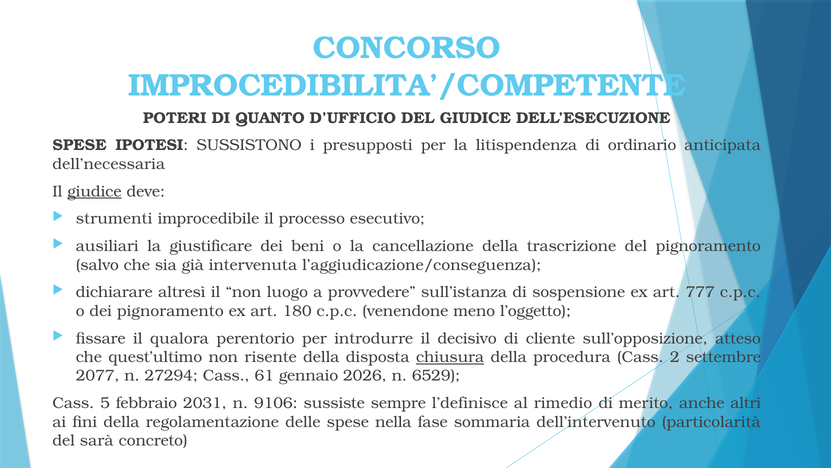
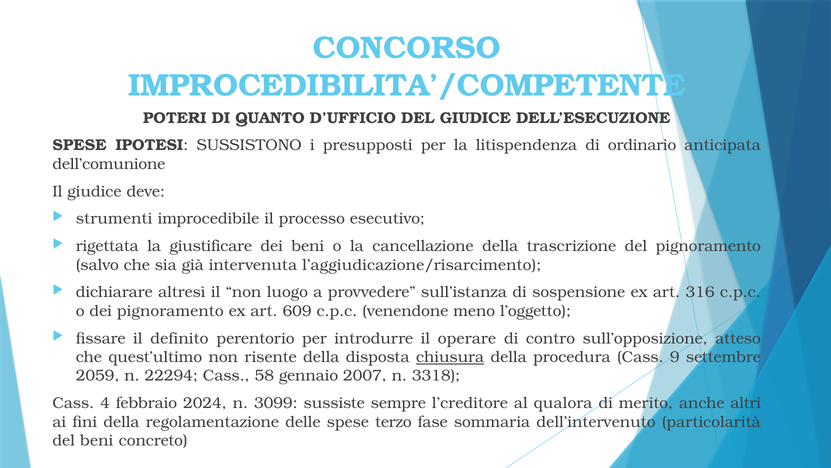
dell’necessaria: dell’necessaria -> dell’comunione (109, 164)
giudice underline: present -> none (94, 191)
ausiliari: ausiliari -> rigettata (107, 246)
l’aggiudicazione/conseguenza: l’aggiudicazione/conseguenza -> l’aggiudicazione/risarcimento (422, 265)
777: 777 -> 316 (700, 292)
180: 180 -> 609 (297, 311)
qualora: qualora -> definito (179, 338)
decisivo: decisivo -> operare (467, 338)
cliente: cliente -> contro (550, 338)
2: 2 -> 9 (675, 357)
2077: 2077 -> 2059 (98, 375)
27294: 27294 -> 22294 (171, 375)
61: 61 -> 58 (264, 375)
2026: 2026 -> 2007 (365, 375)
6529: 6529 -> 3318 (436, 375)
5: 5 -> 4 (105, 403)
2031: 2031 -> 2024 (205, 403)
9106: 9106 -> 3099 (276, 403)
l’definisce: l’definisce -> l’creditore (470, 403)
rimedio: rimedio -> qualora (563, 403)
nella: nella -> terzo (393, 421)
del sarà: sarà -> beni (97, 440)
